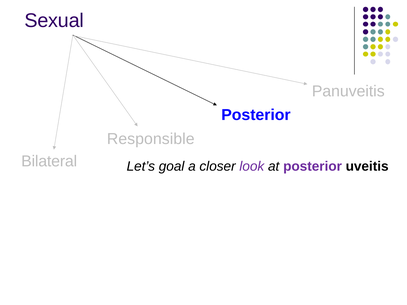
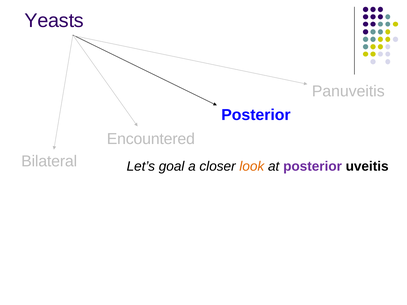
Sexual: Sexual -> Yeasts (54, 21)
Responsible: Responsible -> Encountered (151, 139)
look colour: purple -> orange (252, 167)
